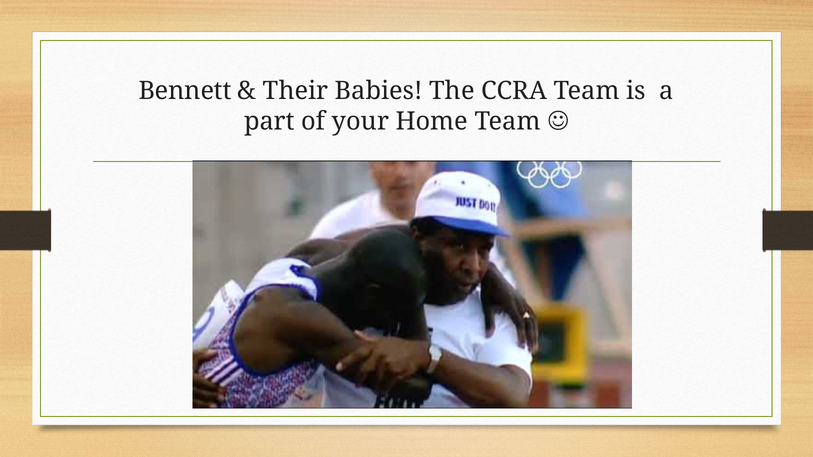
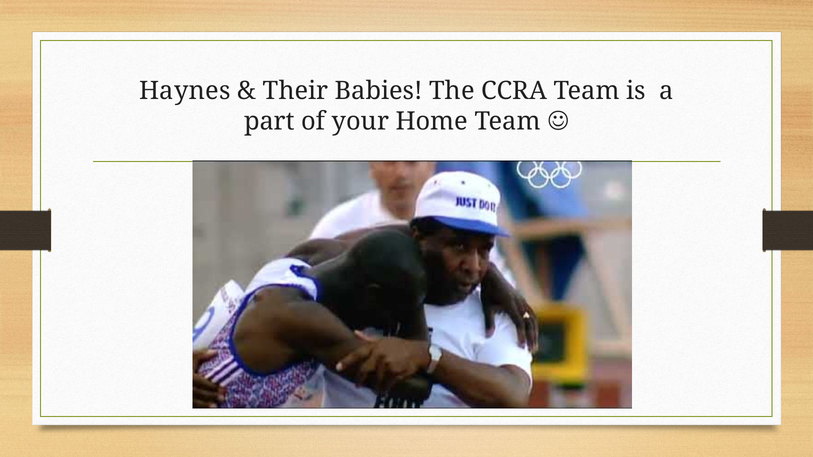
Bennett: Bennett -> Haynes (185, 91)
